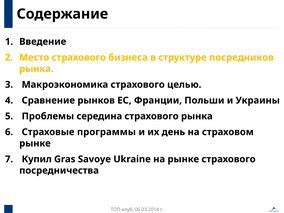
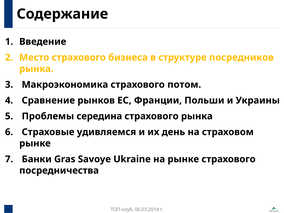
целью: целью -> потом (184, 85)
программы: программы -> удивляемся (106, 132)
Купил: Купил -> Банки (37, 159)
